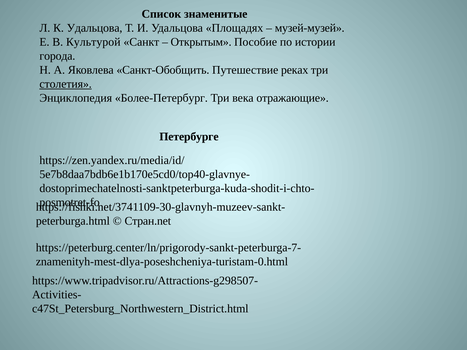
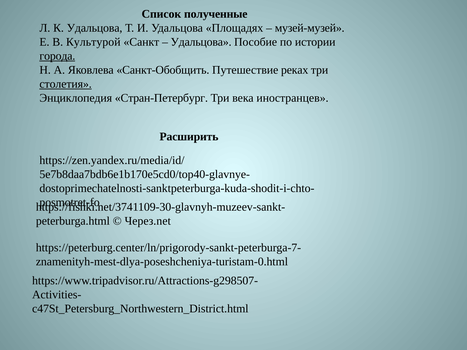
знаменитые: знаменитые -> полученные (216, 14)
Открытым: Открытым -> Удальцова (201, 42)
города underline: none -> present (57, 56)
Более-Петербург: Более-Петербург -> Стран-Петербург (161, 98)
отражающие: отражающие -> иностранцев (293, 98)
Петербурге: Петербурге -> Расширить (189, 137)
Стран.net: Стран.net -> Через.net (148, 221)
